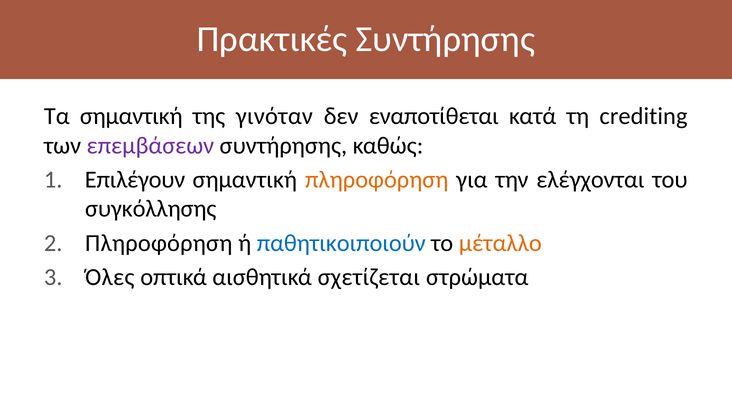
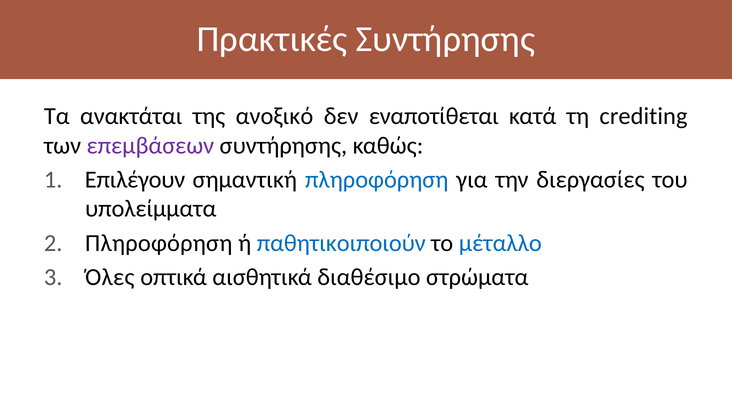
Τα σημαντική: σημαντική -> ανακτάται (131, 116)
γινόταν: γινόταν -> ανοξικό (274, 116)
πληροφόρηση colour: orange -> blue (377, 180)
ελέγχονται: ελέγχονται -> διεργασίες (590, 180)
συγκόλλησης: συγκόλλησης -> υπολείμματα (151, 209)
μέταλλο colour: orange -> blue (500, 243)
σχετίζεται: σχετίζεται -> διαθέσιμο (369, 277)
